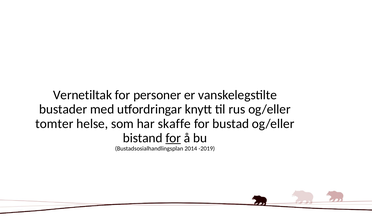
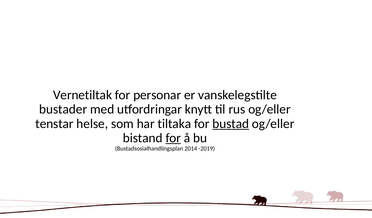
personer: personer -> personar (157, 95)
tomter: tomter -> tenstar (54, 124)
skaffe: skaffe -> tiltaka (174, 124)
bustad underline: none -> present (231, 124)
